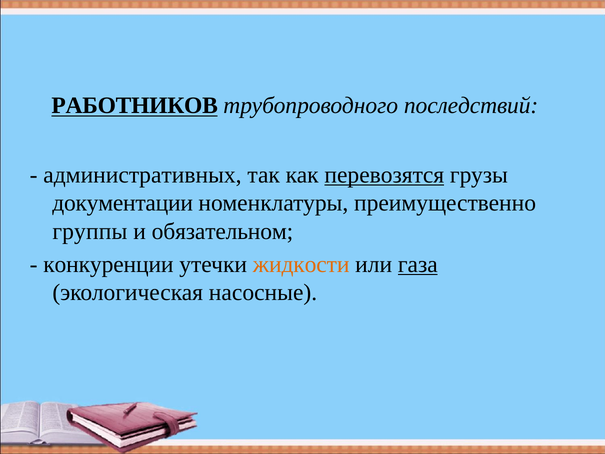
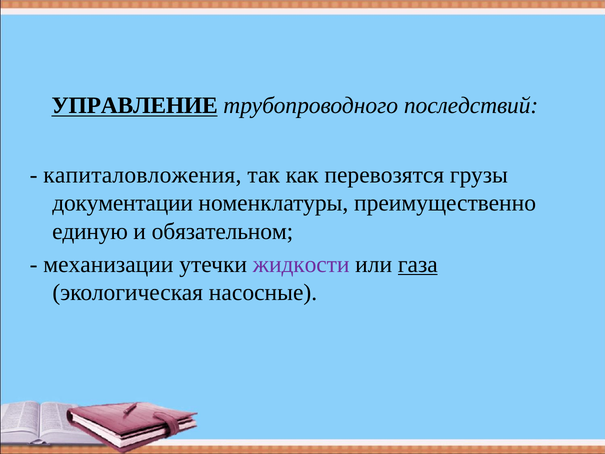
РАБОТНИКОВ: РАБОТНИКОВ -> УПРАВЛЕНИЕ (135, 106)
административных: административных -> капиталовложения (142, 175)
перевозятся underline: present -> none (384, 175)
группы: группы -> единую (90, 231)
конкуренции: конкуренции -> механизации (108, 264)
жидкости colour: orange -> purple (301, 264)
